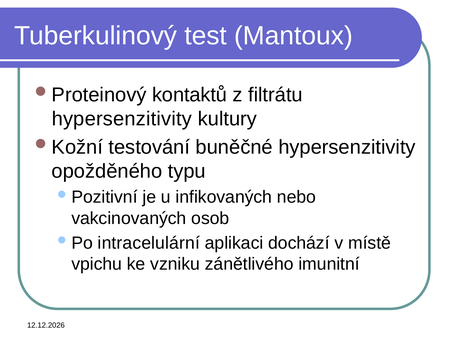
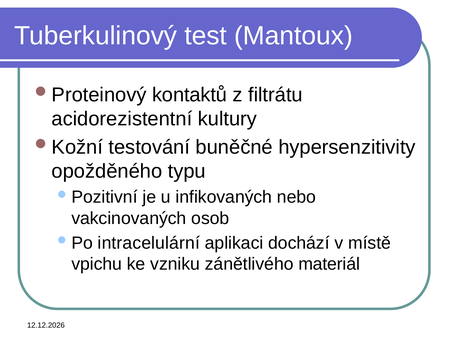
hypersenzitivity: hypersenzitivity -> acidorezistentní (122, 119)
imunitní: imunitní -> materiál (329, 264)
